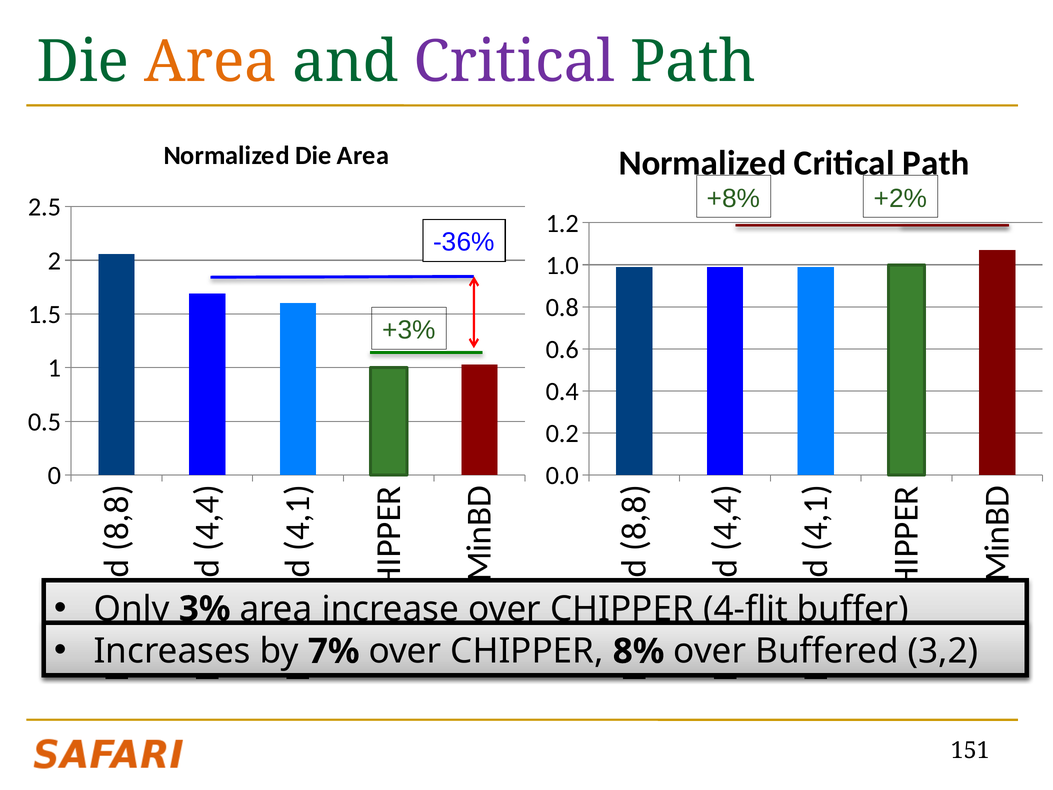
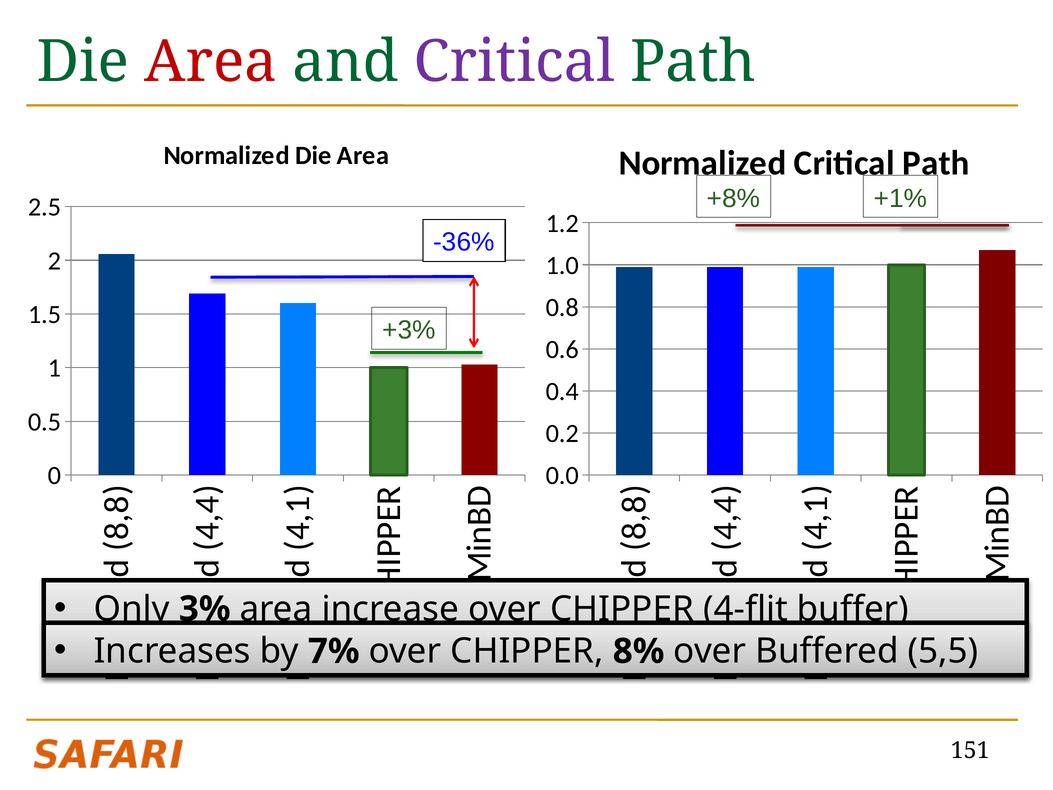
Area colour: orange -> red (211, 62)
+2%: +2% -> +1% (900, 198)
3,2: 3,2 -> 5,5 (943, 651)
